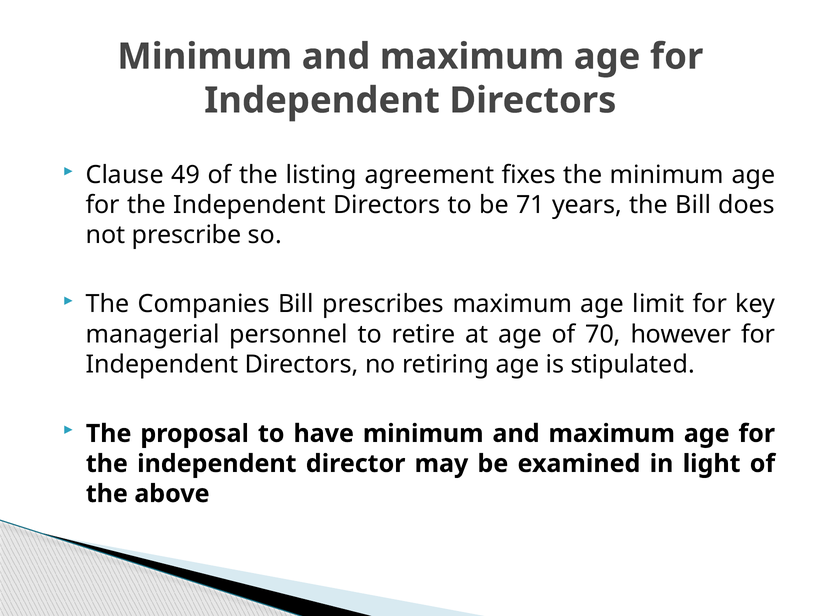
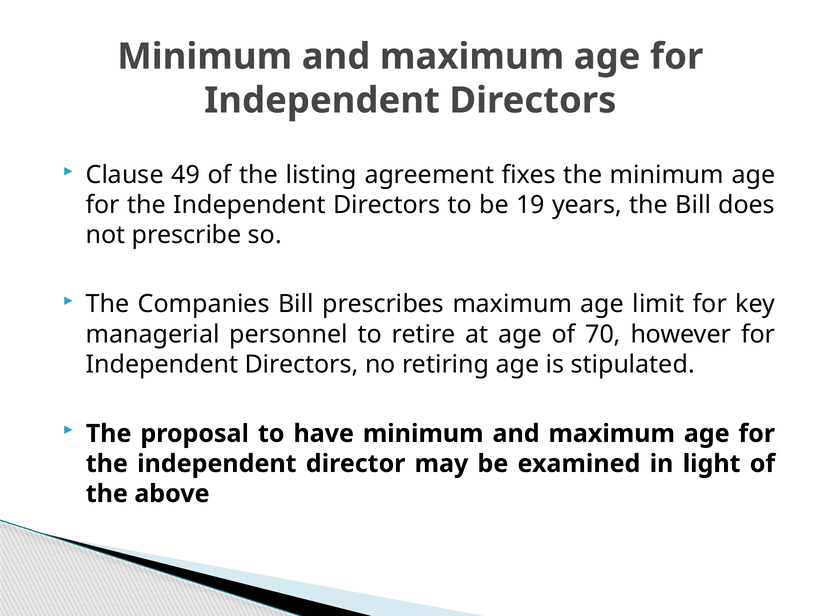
71: 71 -> 19 (530, 205)
